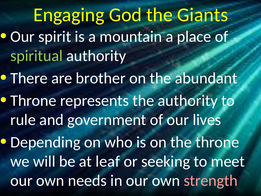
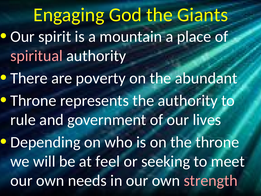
spiritual colour: light green -> pink (37, 56)
brother: brother -> poverty (101, 78)
leaf: leaf -> feel (108, 161)
